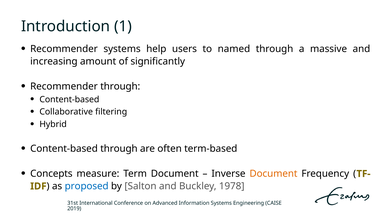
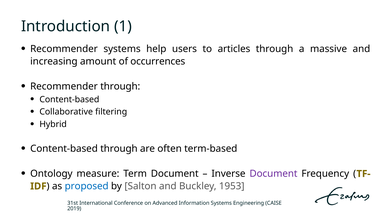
named: named -> articles (234, 49)
significantly: significantly -> occurrences (158, 61)
Concepts: Concepts -> Ontology (51, 174)
Document colour: orange -> purple (273, 174)
1978: 1978 -> 1953 (232, 186)
